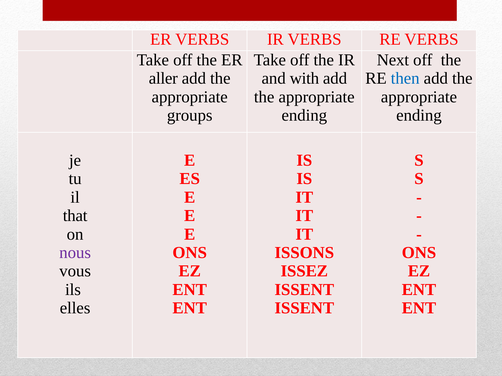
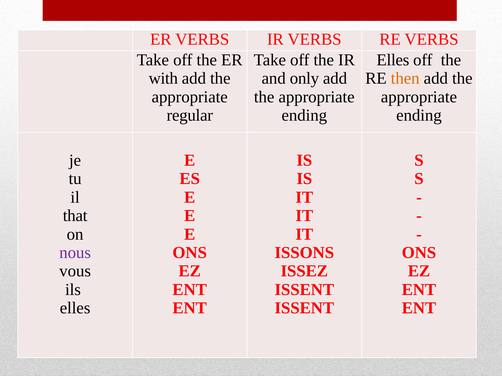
Next: Next -> Elles (393, 60)
aller: aller -> with (163, 78)
with: with -> only (304, 78)
then colour: blue -> orange (405, 78)
groups: groups -> regular (190, 115)
